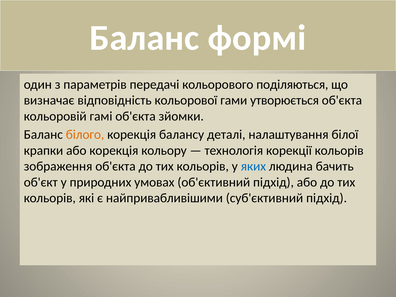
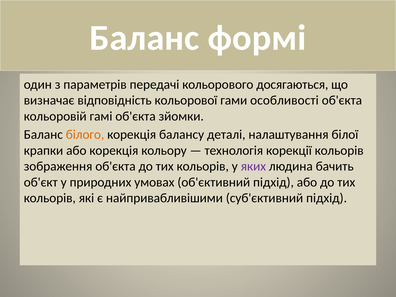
поділяються: поділяються -> досягаються (292, 84)
утворюється: утворюється -> особливості (284, 100)
яких colour: blue -> purple (253, 166)
